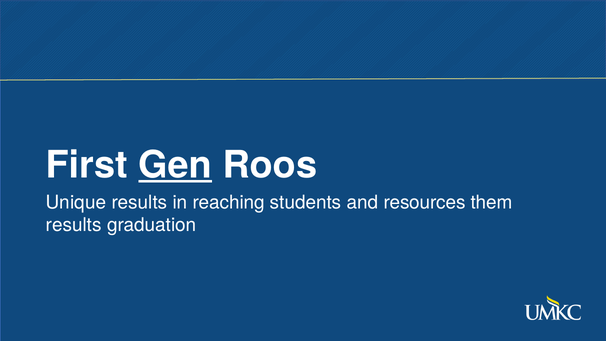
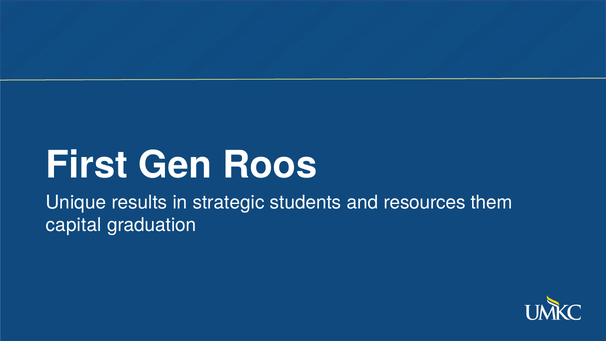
Gen underline: present -> none (175, 165)
reaching: reaching -> strategic (229, 202)
results: results -> capital (74, 225)
